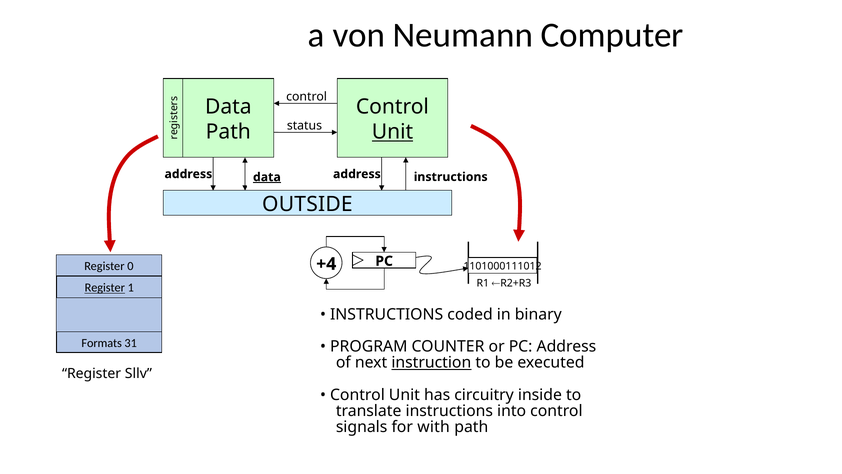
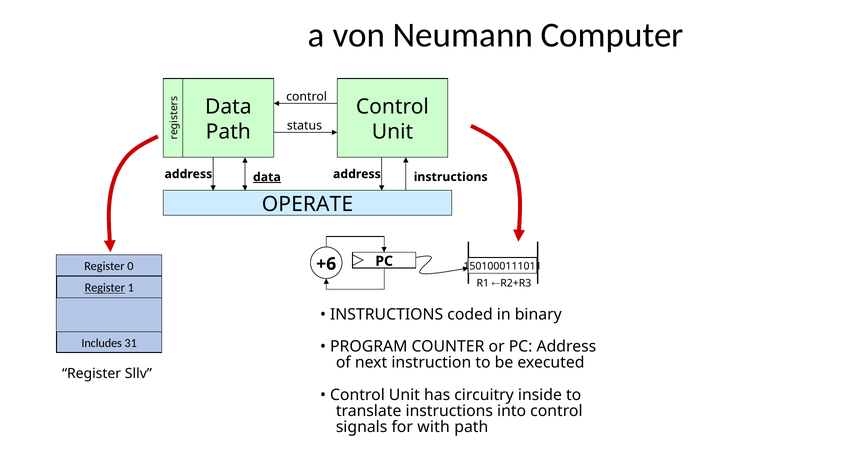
Unit underline: present -> none (392, 132)
OUTSIDE: OUTSIDE -> OPERATE (307, 204)
1101000111012: 1101000111012 -> 1501000111011 (502, 266)
+4: +4 -> +6 (326, 264)
Formats: Formats -> Includes (102, 343)
instruction underline: present -> none (431, 362)
